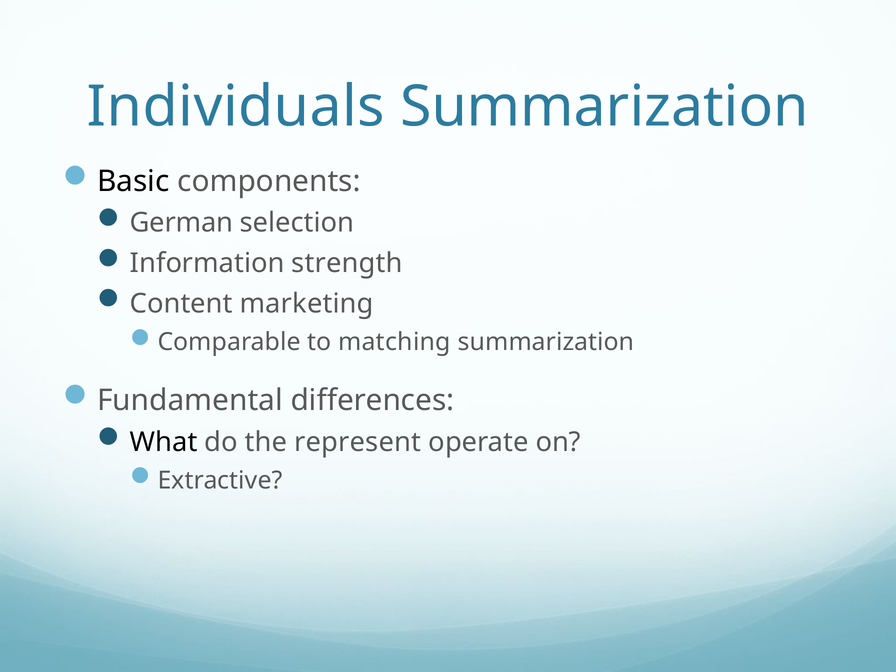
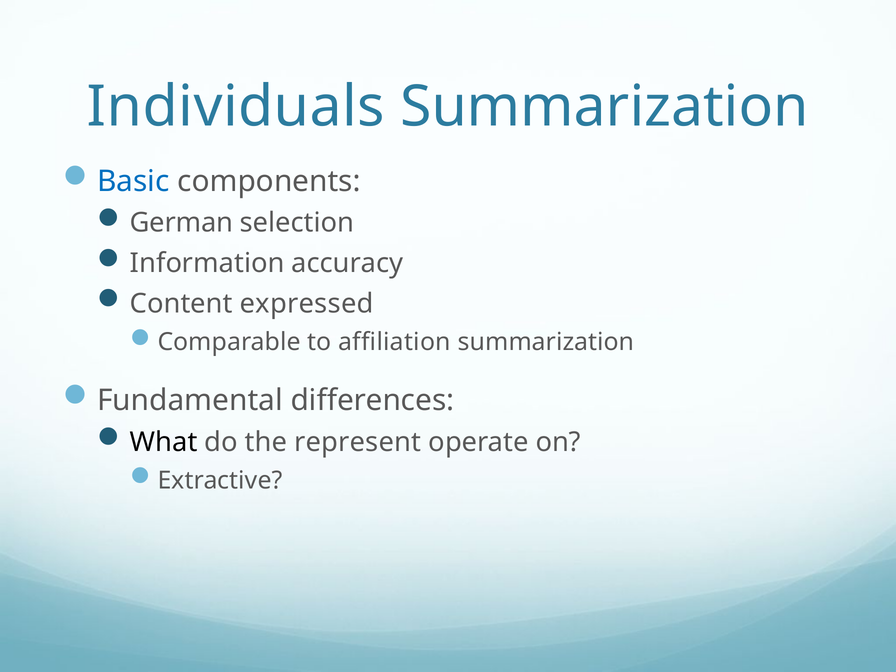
Basic colour: black -> blue (133, 181)
strength: strength -> accuracy (347, 263)
marketing: marketing -> expressed (307, 304)
matching: matching -> affiliation (394, 342)
